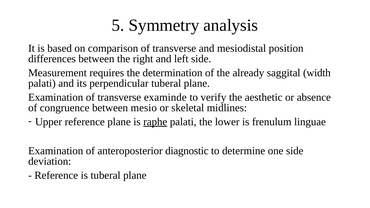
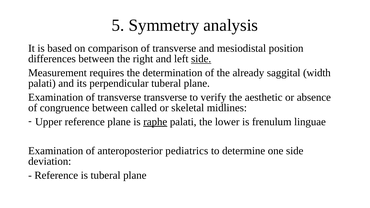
side underline: none -> present (201, 59)
transverse examinde: examinde -> transverse (165, 97)
mesio: mesio -> called (144, 108)
diagnostic: diagnostic -> pediatrics (187, 151)
